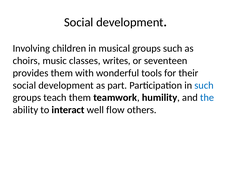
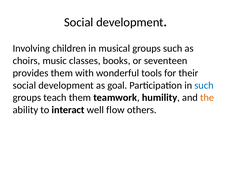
writes: writes -> books (117, 61)
part: part -> goal (117, 85)
the colour: blue -> orange (207, 98)
